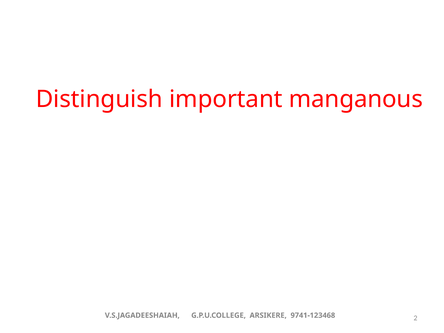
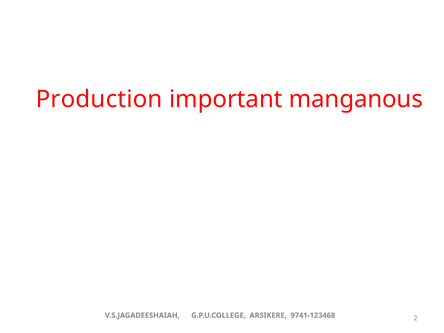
Distinguish: Distinguish -> Production (99, 99)
